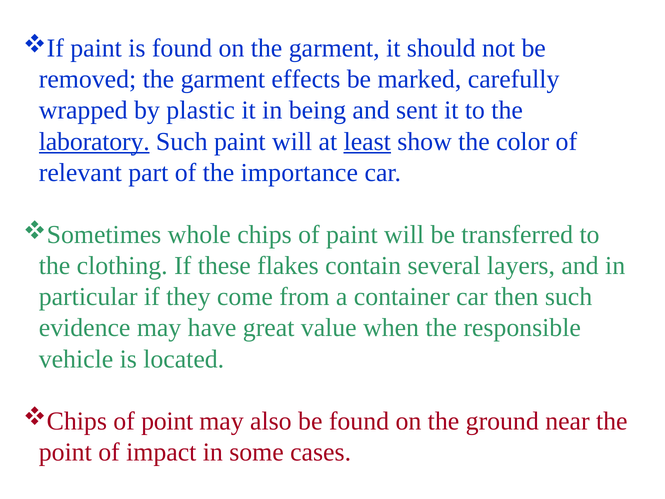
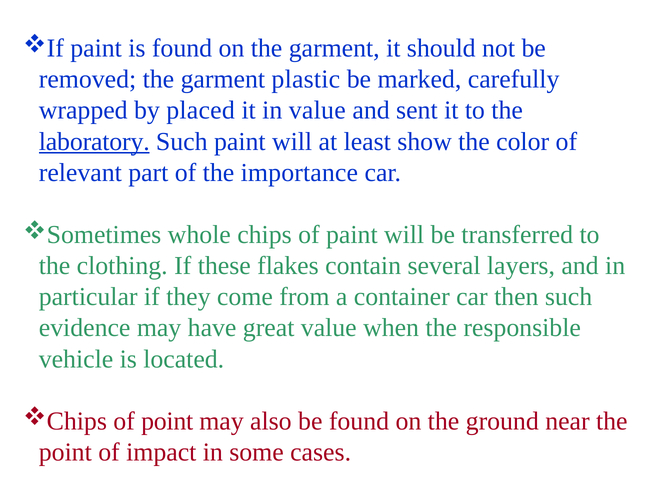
effects: effects -> plastic (306, 79)
plastic: plastic -> placed (201, 110)
in being: being -> value (317, 110)
least underline: present -> none (367, 141)
